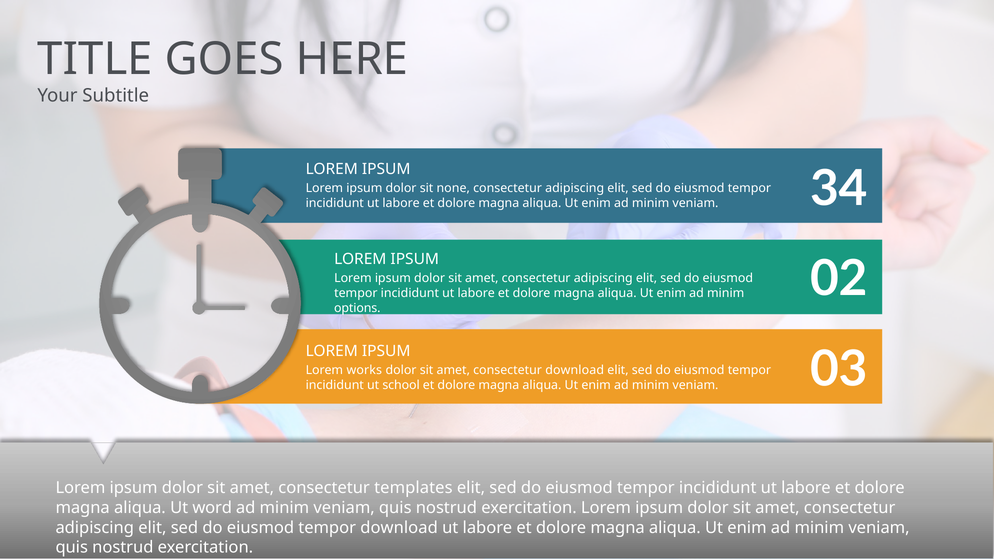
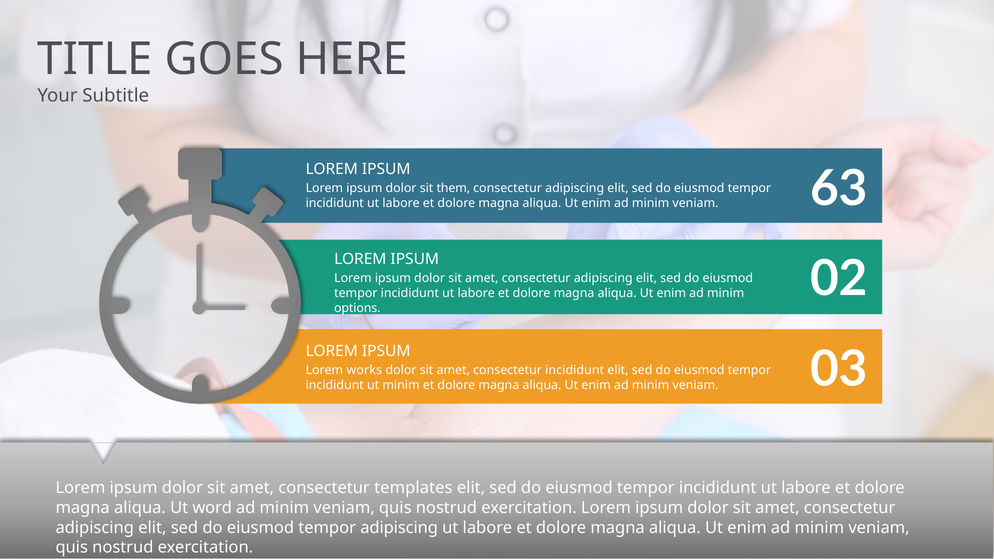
none: none -> them (453, 188)
34: 34 -> 63 (839, 189)
consectetur download: download -> incididunt (575, 370)
ut school: school -> minim (401, 385)
tempor download: download -> adipiscing (399, 528)
